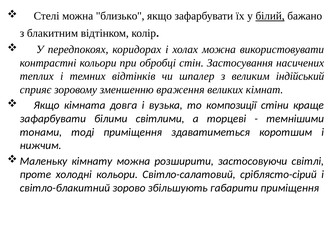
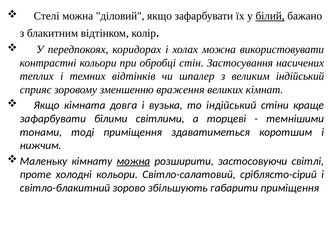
близько: близько -> діловий (120, 16)
то композиції: композиції -> індійський (231, 105)
можна underline: none -> present (133, 161)
